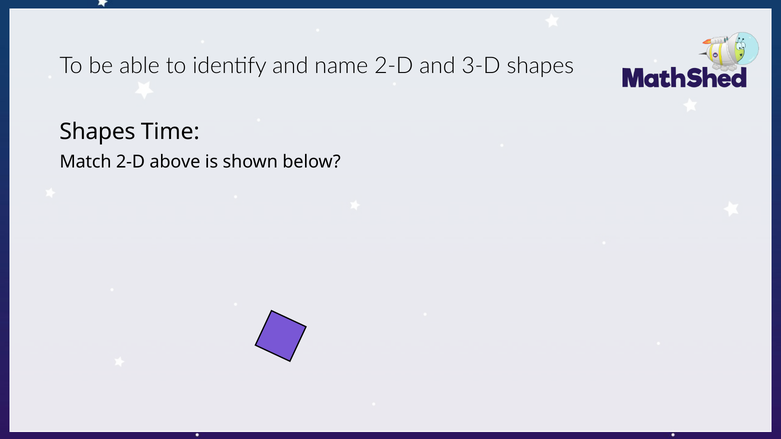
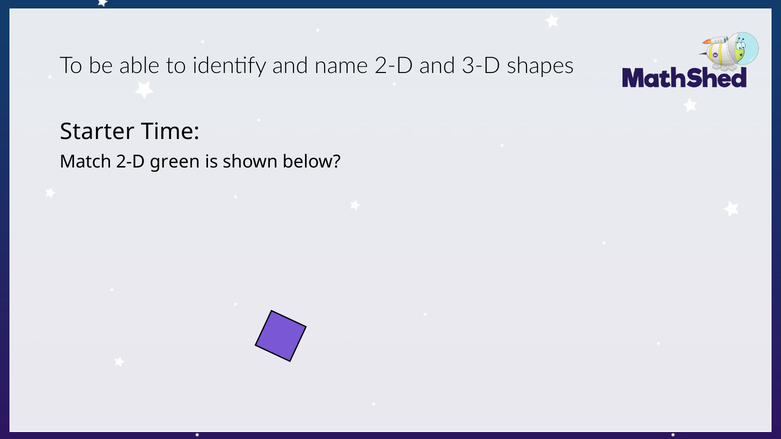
Shapes: Shapes -> Starter (97, 132)
above: above -> green (175, 162)
